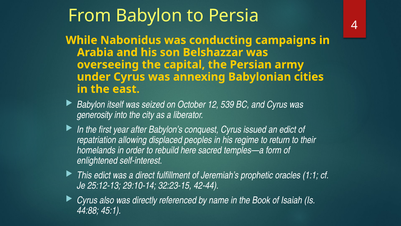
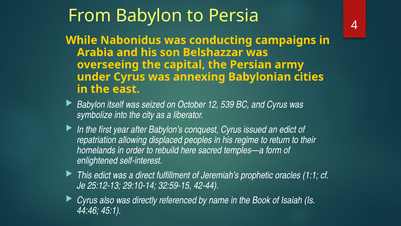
generosity: generosity -> symbolize (95, 115)
32:23-15: 32:23-15 -> 32:59-15 (175, 185)
44:88: 44:88 -> 44:46 (88, 210)
